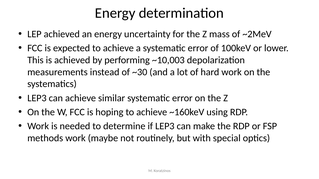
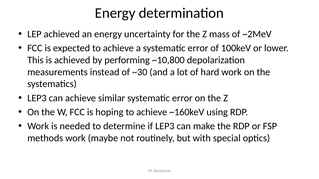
~10,003: ~10,003 -> ~10,800 (168, 60)
